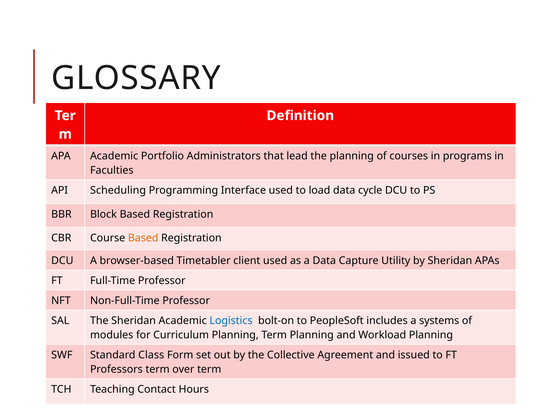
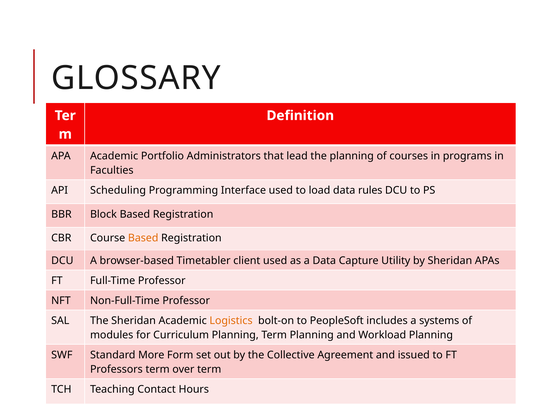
cycle: cycle -> rules (370, 190)
Logistics colour: blue -> orange (231, 320)
Class: Class -> More (151, 355)
